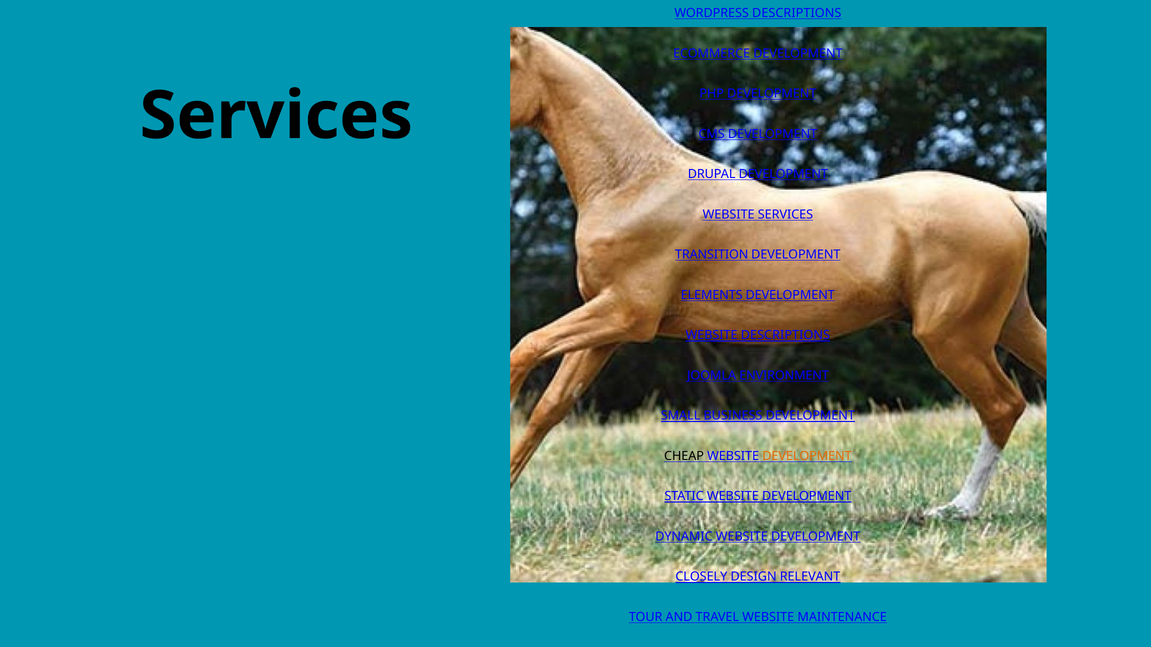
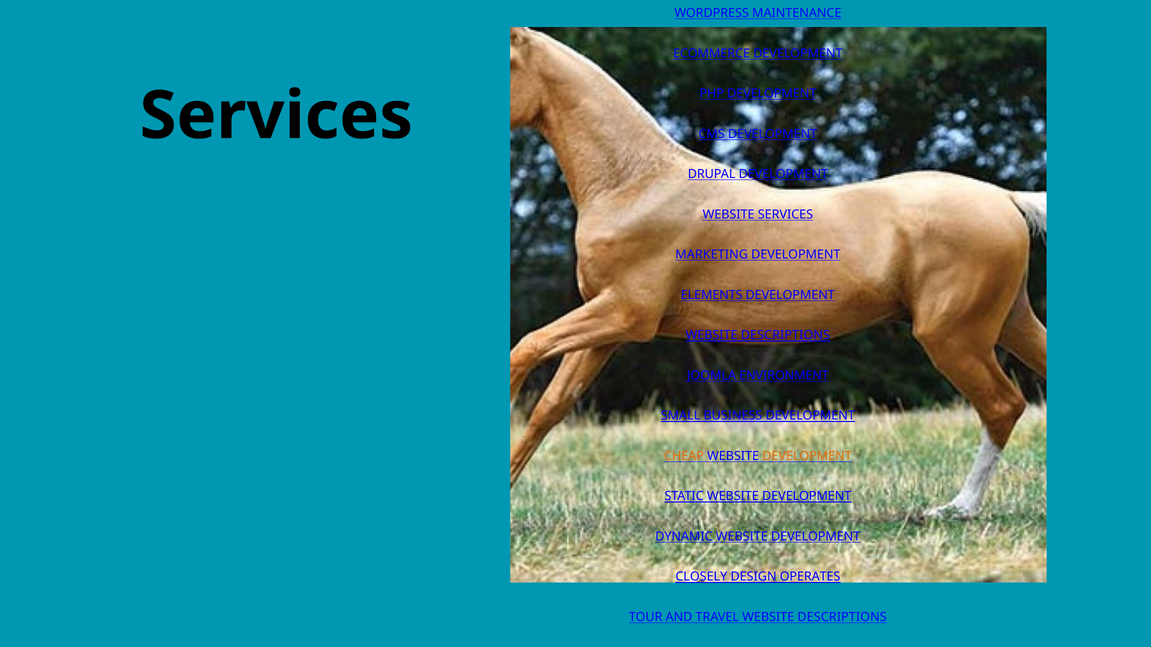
WORDPRESS DESCRIPTIONS: DESCRIPTIONS -> MAINTENANCE (797, 13)
TRANSITION: TRANSITION -> MARKETING (712, 255)
CHEAP colour: black -> orange (684, 456)
RELEVANT: RELEVANT -> OPERATES (810, 577)
TRAVEL WEBSITE MAINTENANCE: MAINTENANCE -> DESCRIPTIONS (842, 617)
